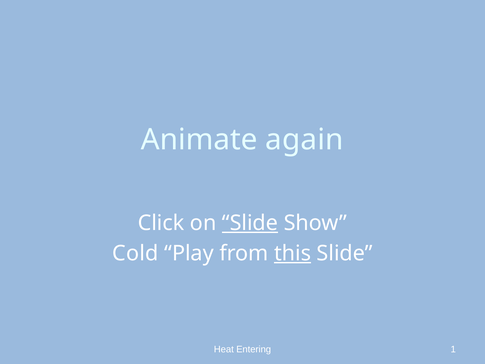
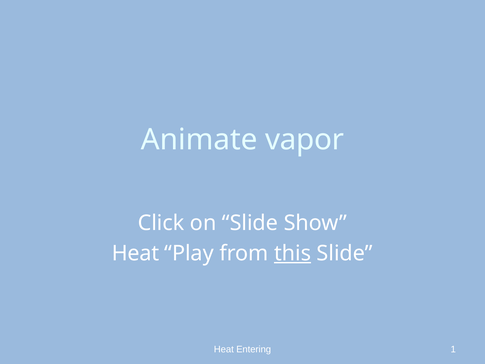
again: again -> vapor (305, 139)
Slide underline: present -> none (250, 223)
Cold: Cold -> Heat (136, 253)
